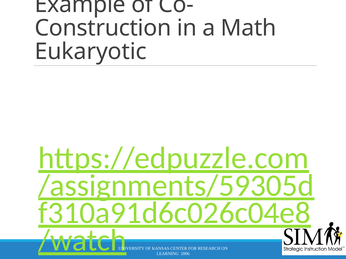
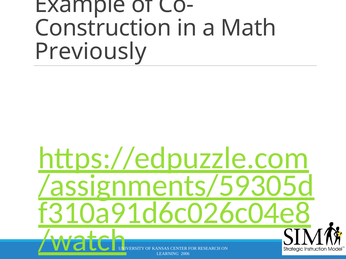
Eukaryotic: Eukaryotic -> Previously (91, 52)
